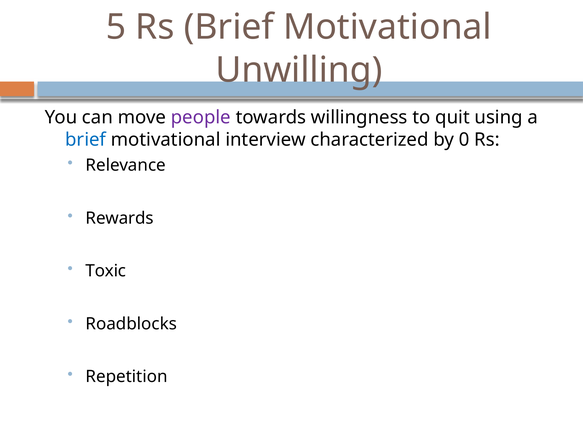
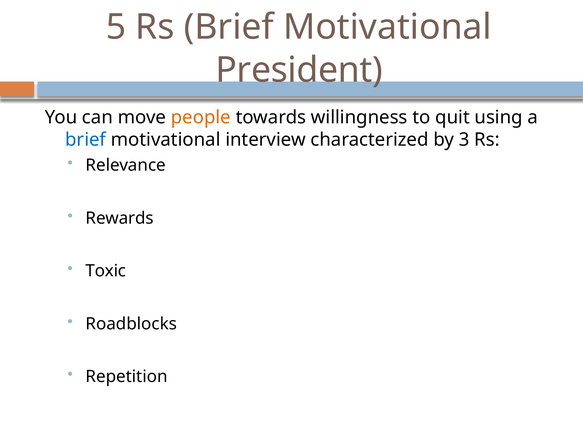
Unwilling: Unwilling -> President (299, 70)
people colour: purple -> orange (201, 117)
0: 0 -> 3 (464, 140)
